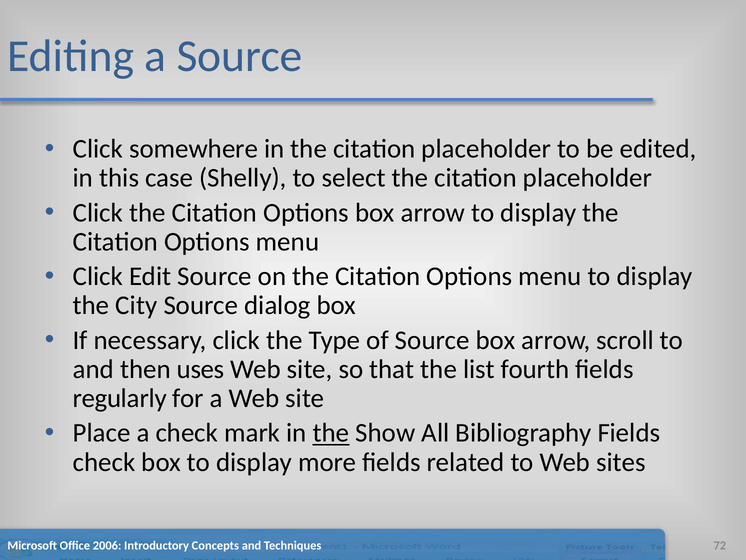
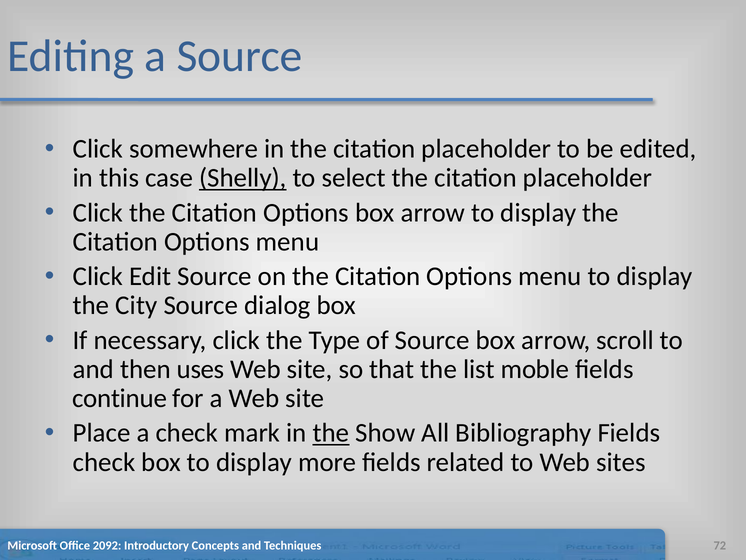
Shelly underline: none -> present (243, 178)
fourth: fourth -> moble (535, 369)
regularly: regularly -> continue (120, 398)
2006: 2006 -> 2092 (107, 545)
